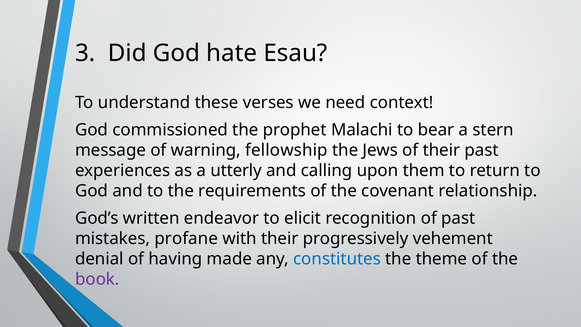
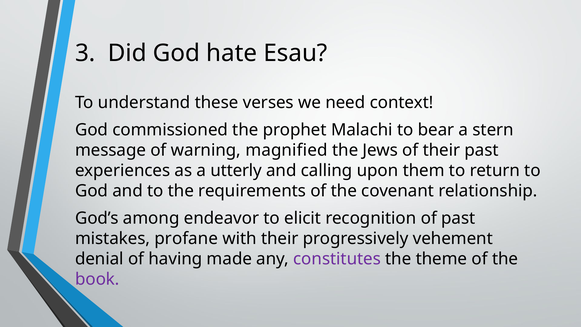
fellowship: fellowship -> magnified (286, 150)
written: written -> among (151, 218)
constitutes colour: blue -> purple (337, 259)
